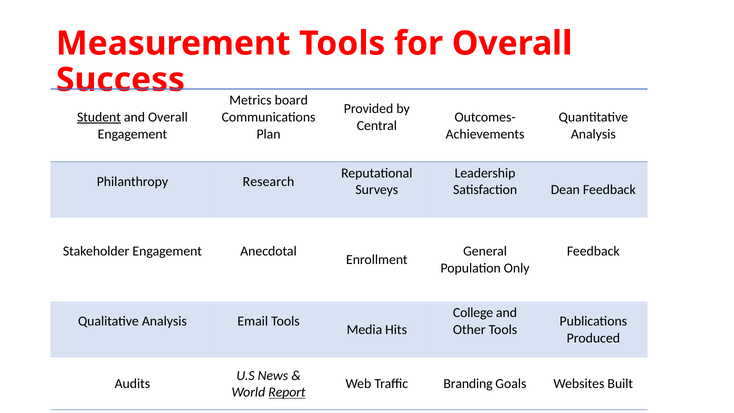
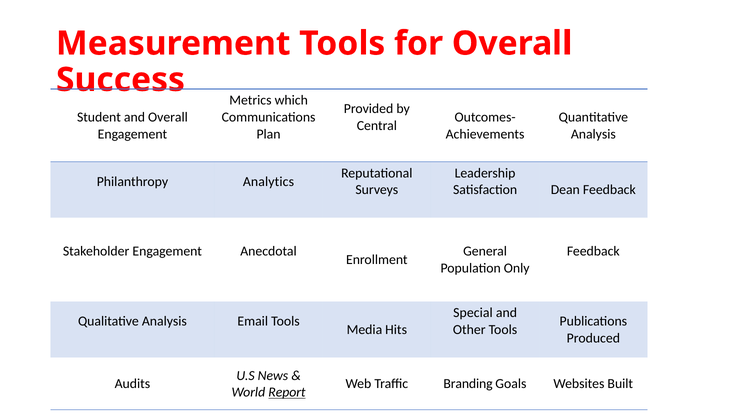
board: board -> which (291, 100)
Student underline: present -> none (99, 117)
Research: Research -> Analytics (268, 181)
College: College -> Special (473, 313)
